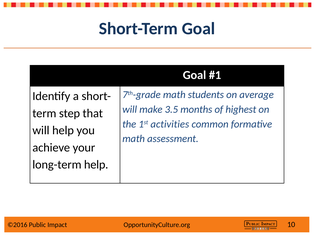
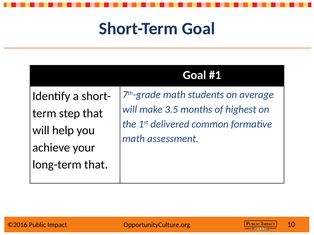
activities: activities -> delivered (170, 124)
long-term help: help -> that (96, 165)
